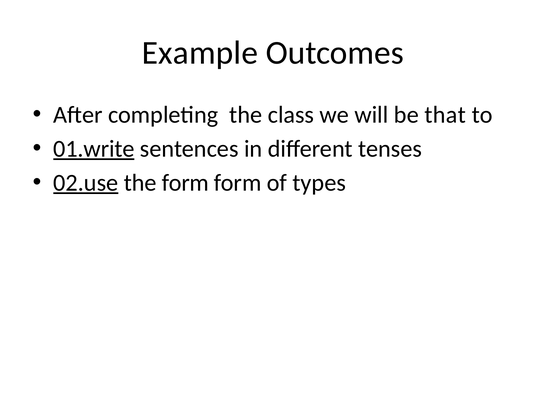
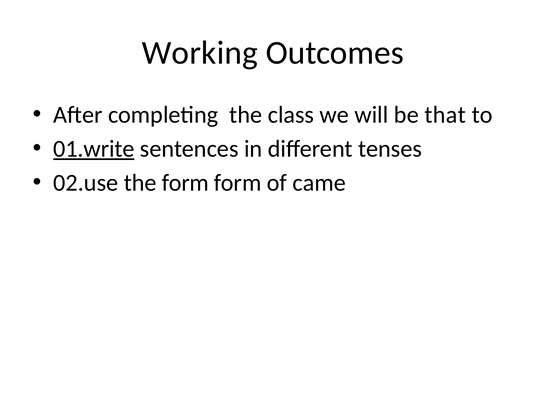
Example: Example -> Working (200, 53)
02.use underline: present -> none (86, 183)
types: types -> came (319, 183)
